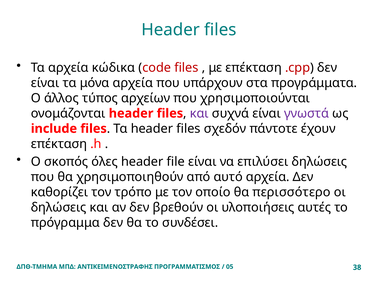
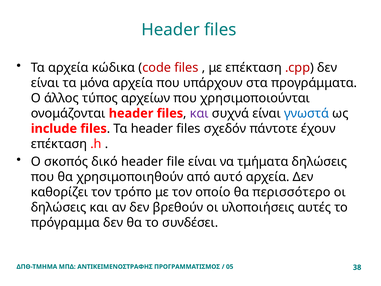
γνωστά colour: purple -> blue (307, 113)
όλες: όλες -> δικό (105, 162)
επιλύσει: επιλύσει -> τμήματα (263, 162)
